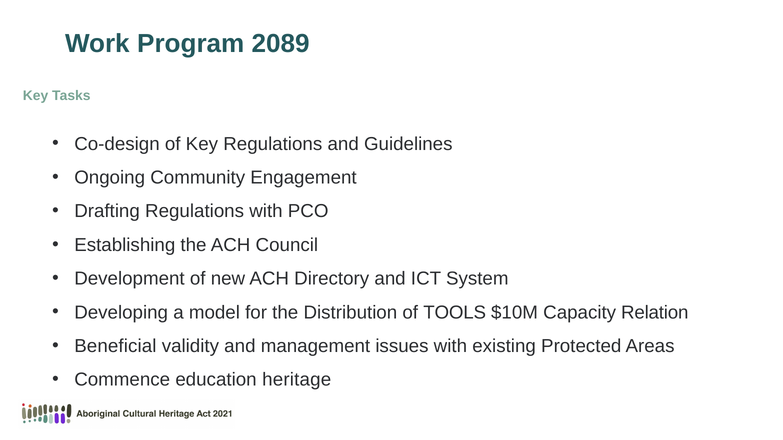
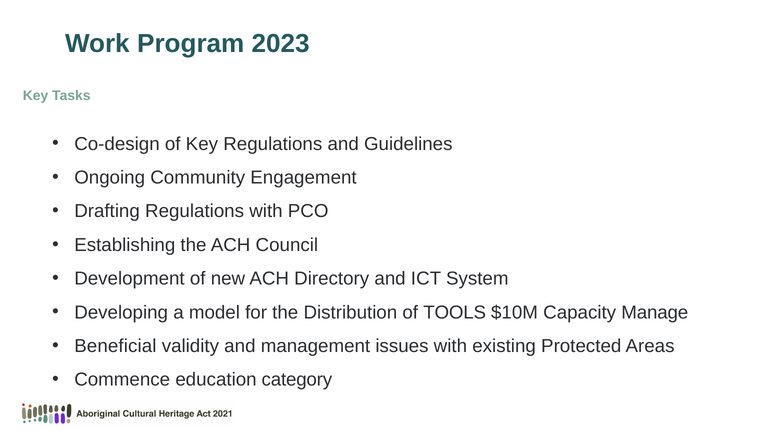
2089: 2089 -> 2023 (281, 43)
Relation: Relation -> Manage (655, 313)
heritage: heritage -> category (297, 380)
